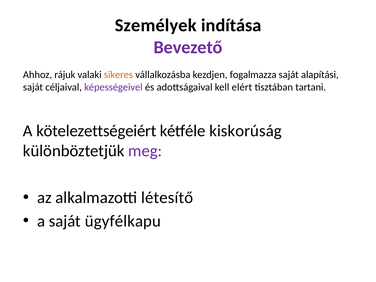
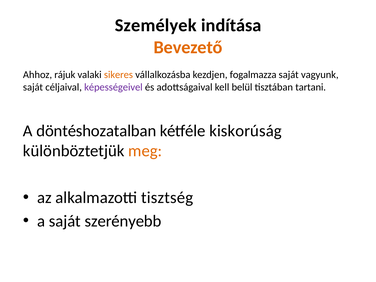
Bevezető colour: purple -> orange (188, 47)
alapítási: alapítási -> vagyunk (320, 75)
elért: elért -> belül (242, 87)
kötelezettségeiért: kötelezettségeiért -> döntéshozatalban (96, 131)
meg colour: purple -> orange (145, 151)
létesítő: létesítő -> tisztség (167, 198)
ügyfélkapu: ügyfélkapu -> szerényebb (123, 221)
